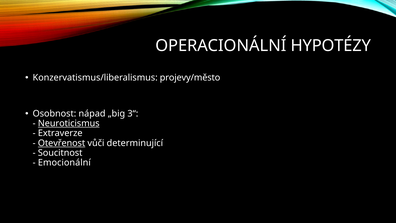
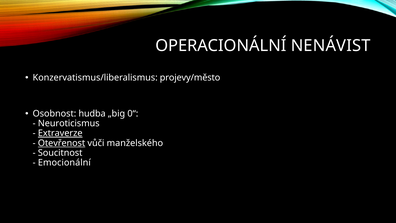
HYPOTÉZY: HYPOTÉZY -> NENÁVIST (331, 46)
nápad: nápad -> hudba (92, 113)
3“: 3“ -> 0“ (133, 113)
Neuroticismus underline: present -> none (69, 123)
Extraverze underline: none -> present (60, 133)
determinující: determinující -> manželského (135, 143)
